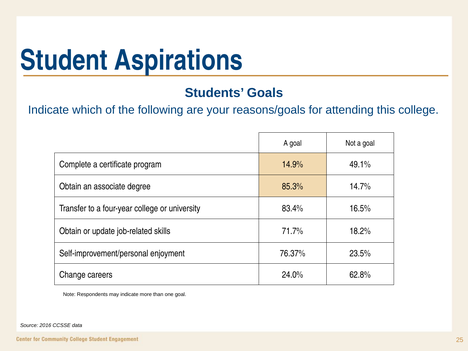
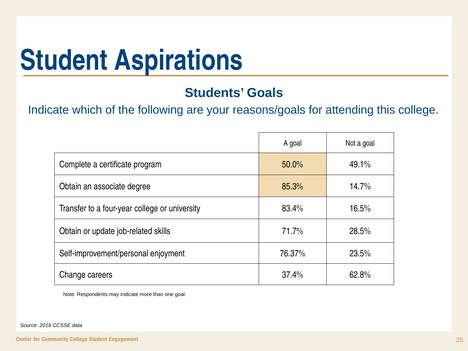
14.9%: 14.9% -> 50.0% (293, 165)
18.2%: 18.2% -> 28.5% (360, 231)
24.0%: 24.0% -> 37.4% (293, 275)
